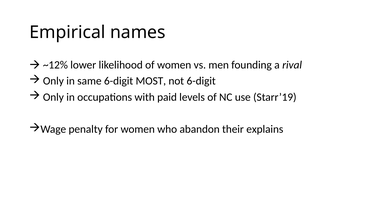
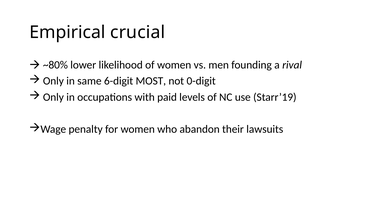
names: names -> crucial (138, 32)
~12%: ~12% -> ~80% (55, 65)
not 6-digit: 6-digit -> 0-digit (201, 81)
explains: explains -> lawsuits (265, 129)
